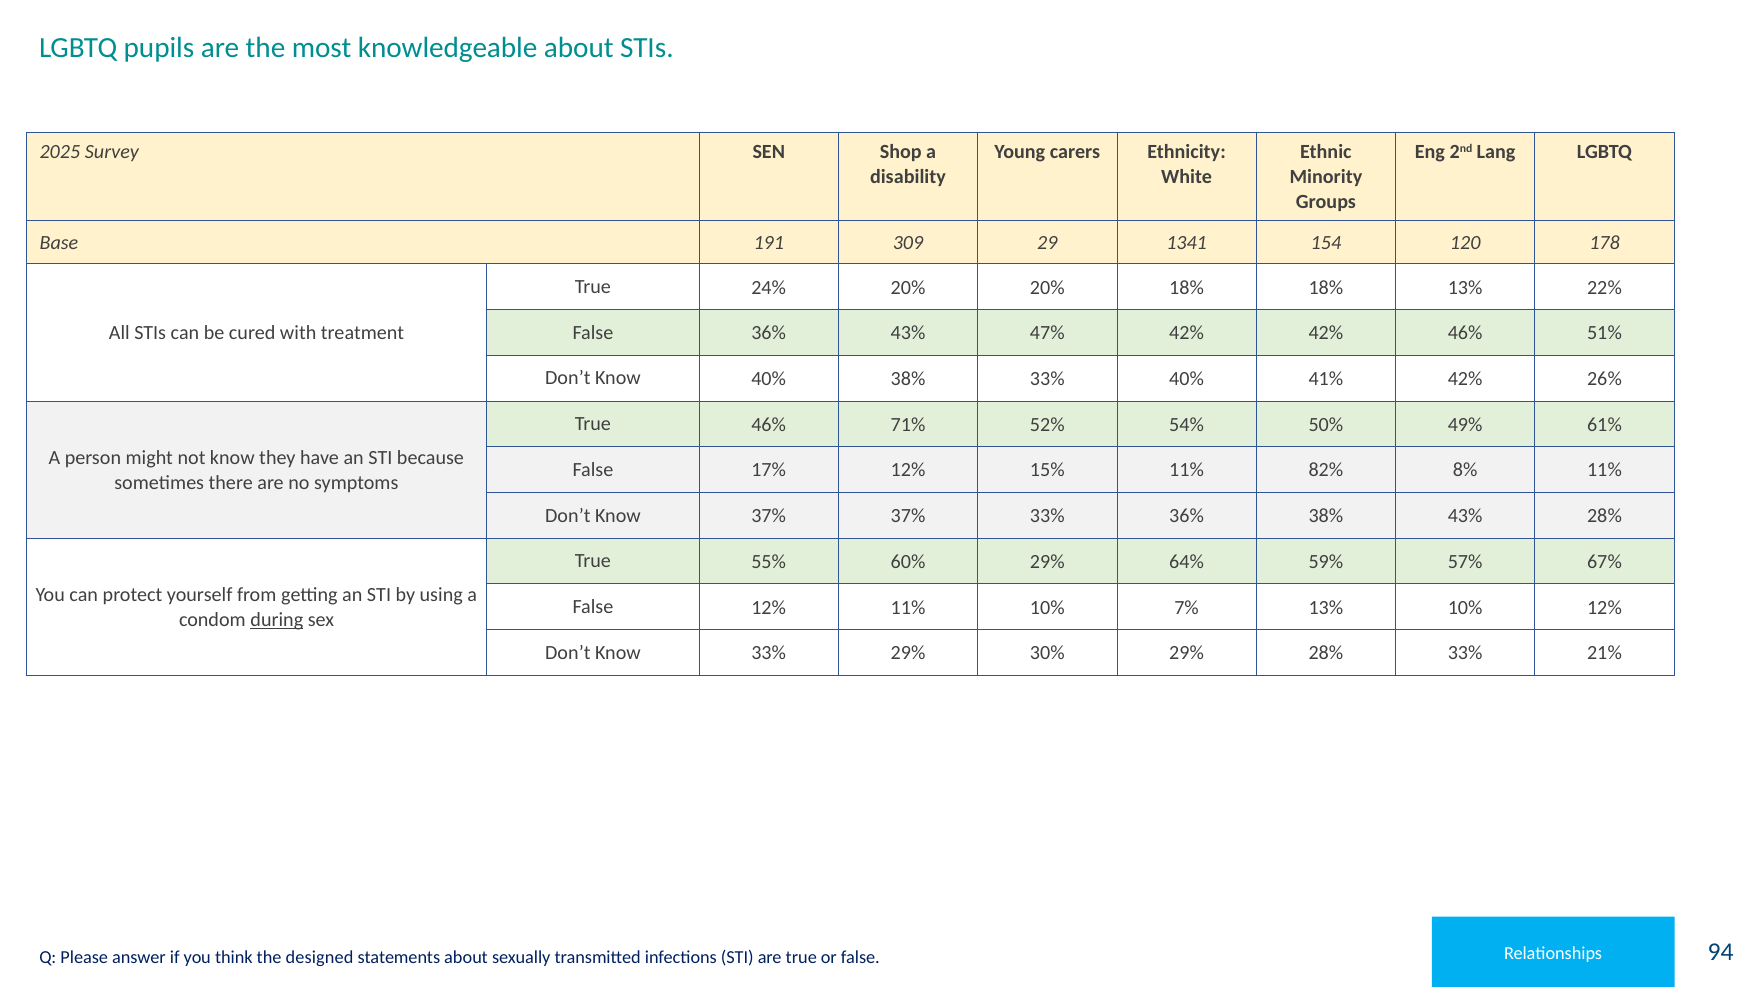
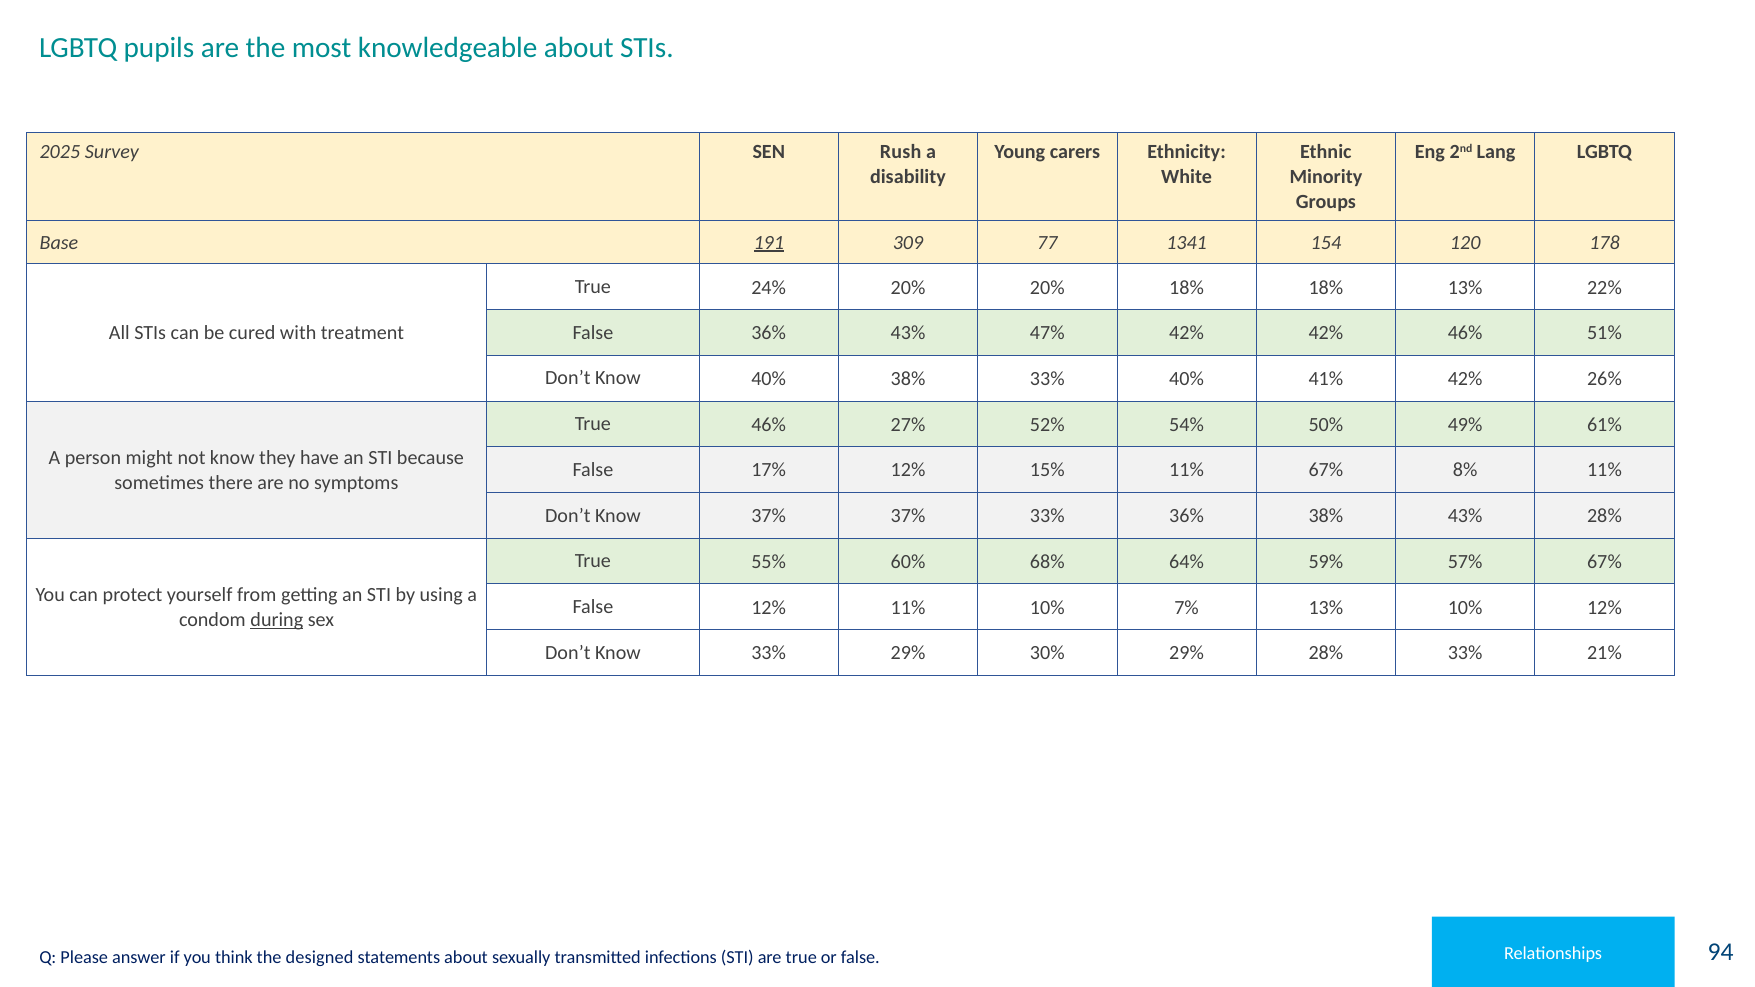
Shop: Shop -> Rush (901, 152)
191 underline: none -> present (769, 242)
29: 29 -> 77 (1047, 242)
71%: 71% -> 27% (908, 425)
11% 82%: 82% -> 67% (1326, 470)
60% 29%: 29% -> 68% (1047, 562)
